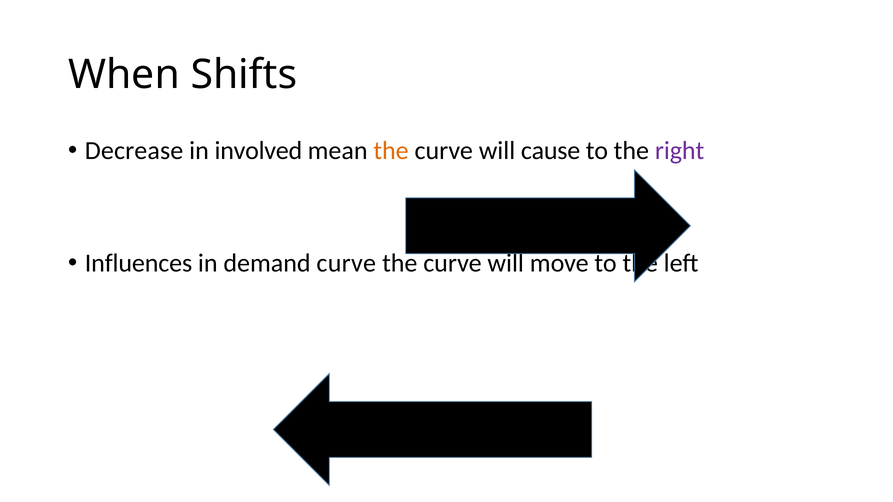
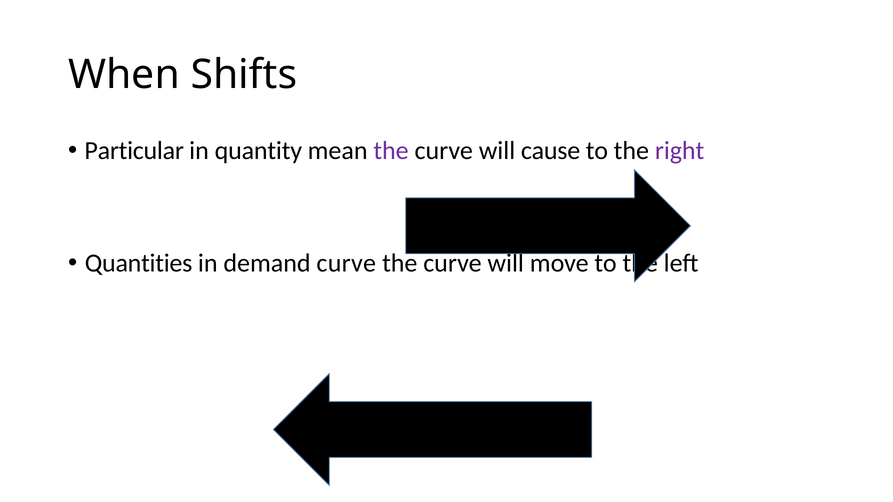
Decrease: Decrease -> Particular (134, 151)
involved: involved -> quantity (258, 151)
the colour: orange -> purple (391, 151)
Influences: Influences -> Quantities (139, 263)
